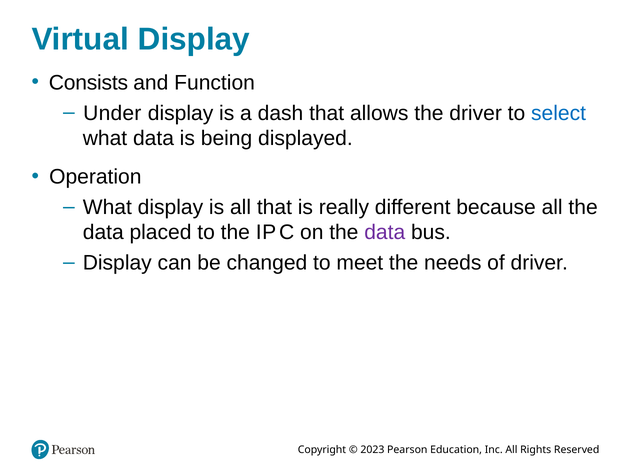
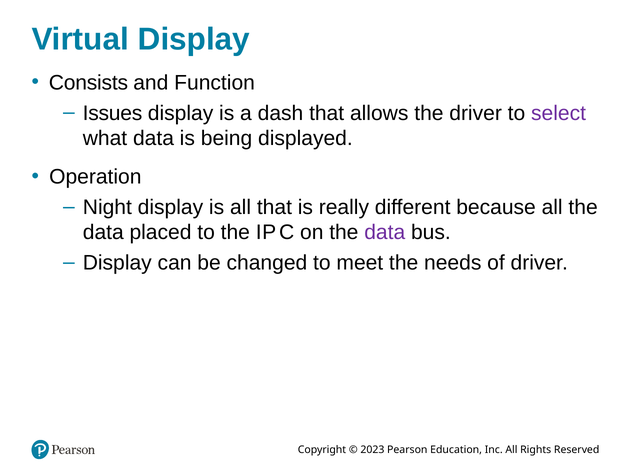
Under: Under -> Issues (113, 113)
select colour: blue -> purple (559, 113)
What: What -> Night (107, 207)
